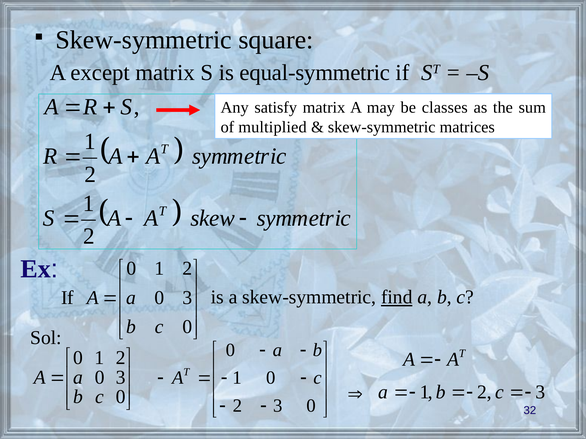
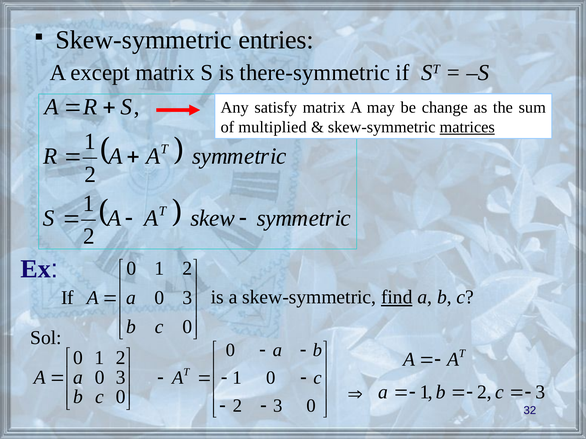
square: square -> entries (276, 40)
equal-symmetric: equal-symmetric -> there-symmetric (315, 73)
classes: classes -> change (445, 108)
matrices underline: none -> present (467, 127)
